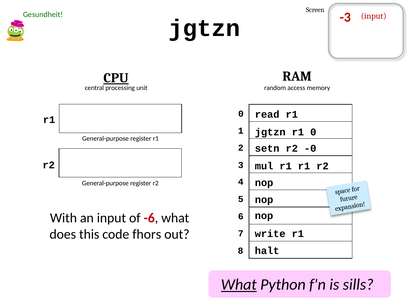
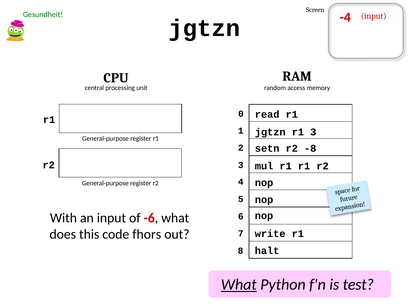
-3: -3 -> -4 (345, 17)
CPU underline: present -> none (116, 78)
jgtzn r1 0: 0 -> 3 (313, 132)
-0: -0 -> -8 (310, 148)
sills: sills -> test (358, 284)
